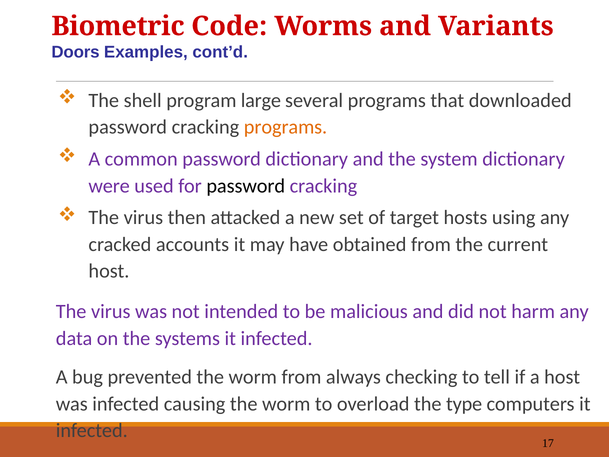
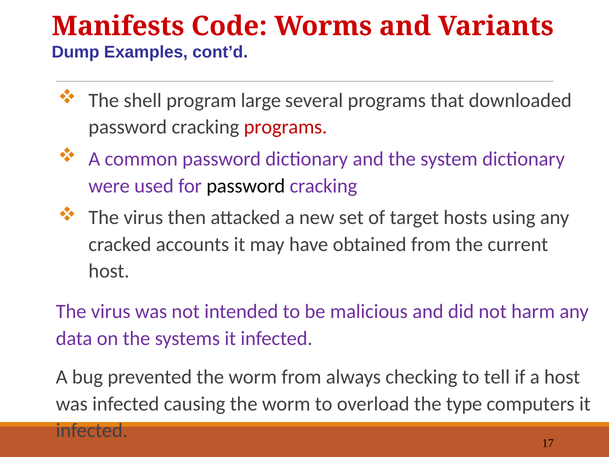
Biometric: Biometric -> Manifests (118, 26)
Doors: Doors -> Dump (75, 52)
programs colour: orange -> red (286, 127)
